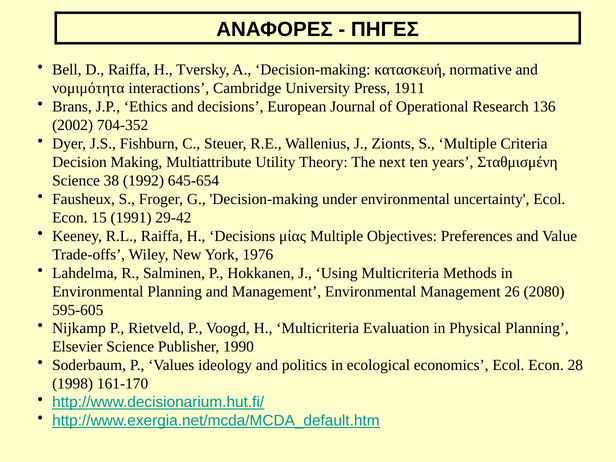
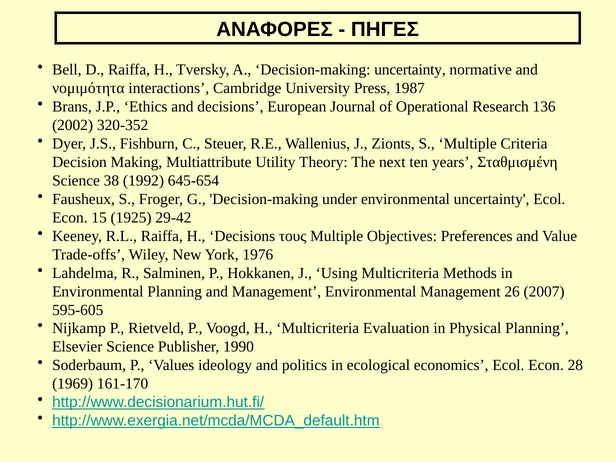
Decision-making κατασκευή: κατασκευή -> uncertainty (410, 70)
1911: 1911 -> 1987 (410, 88)
704-352: 704-352 -> 320-352 (123, 125)
1991: 1991 -> 1925 (131, 218)
μίας: μίας -> τους (293, 236)
2080: 2080 -> 2007 (544, 291)
1998: 1998 -> 1969 (73, 384)
